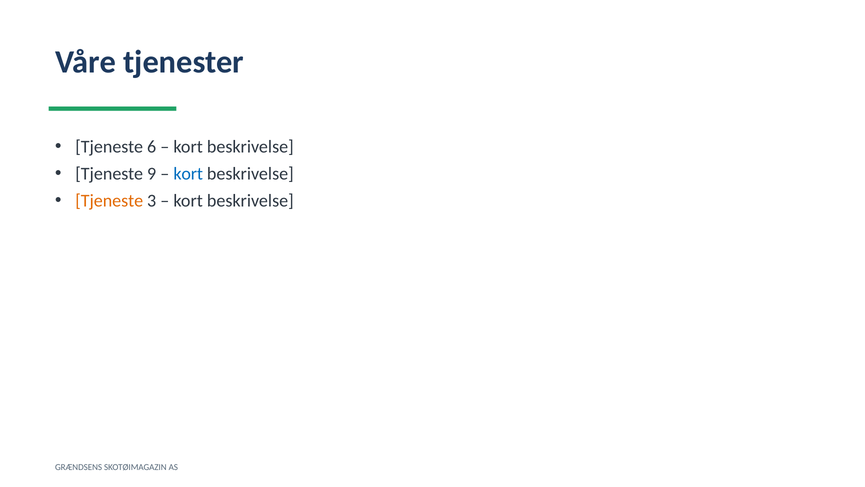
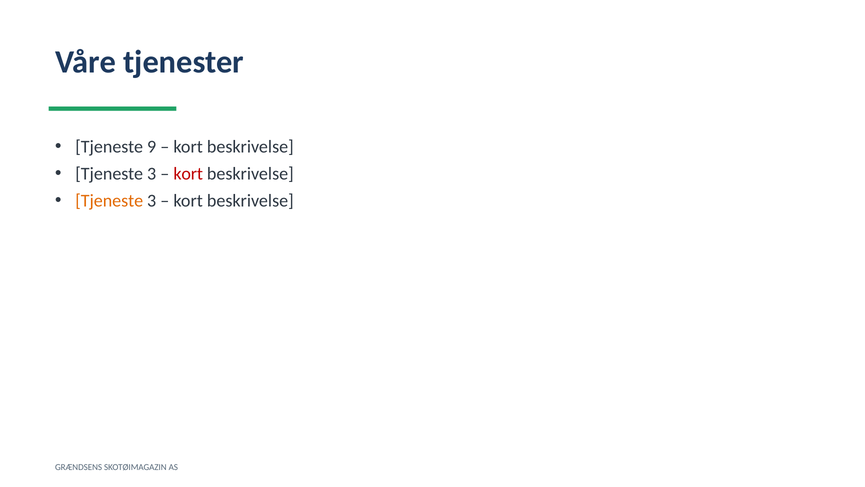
6: 6 -> 9 (152, 147)
9: 9 -> 3 (152, 174)
kort colour: blue -> red (188, 174)
